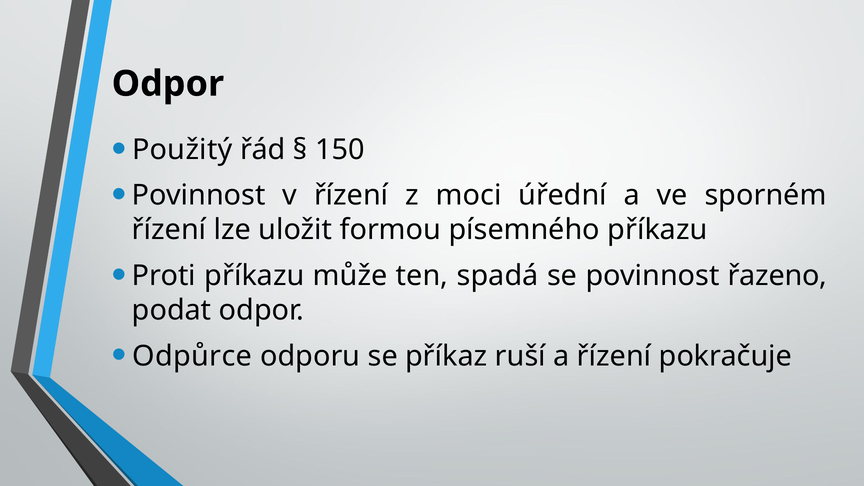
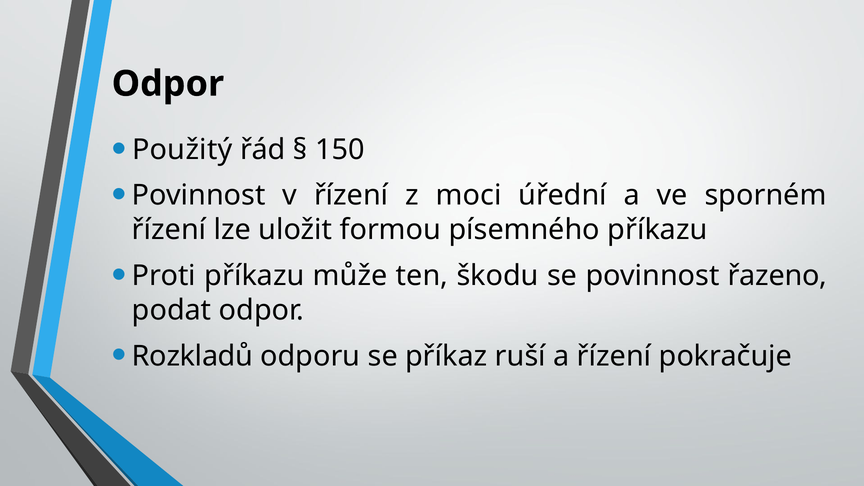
spadá: spadá -> škodu (498, 276)
Odpůrce: Odpůrce -> Rozkladů (192, 356)
